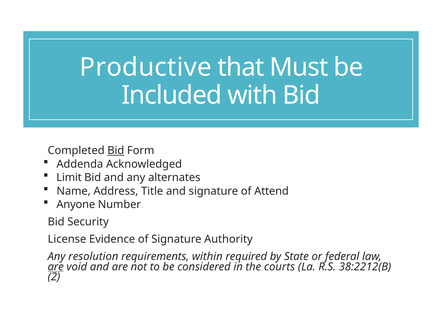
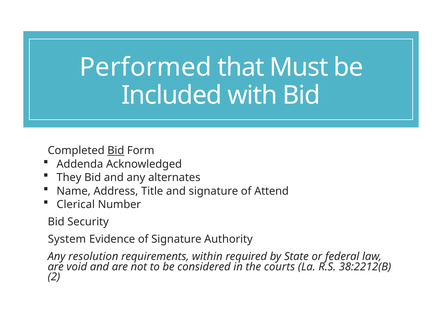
Productive: Productive -> Performed (146, 67)
Limit: Limit -> They (69, 177)
Anyone: Anyone -> Clerical (76, 204)
License: License -> System (67, 239)
are underline: present -> none (56, 266)
